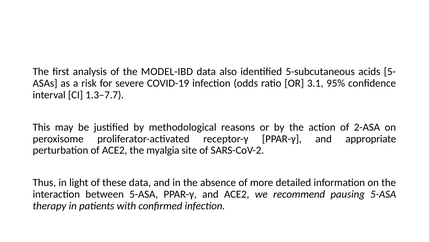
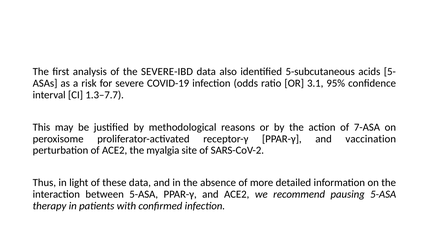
MODEL-IBD: MODEL-IBD -> SEVERE-IBD (167, 72)
2-ASA: 2-ASA -> 7-ASA (367, 127)
appropriate: appropriate -> vaccination (371, 138)
